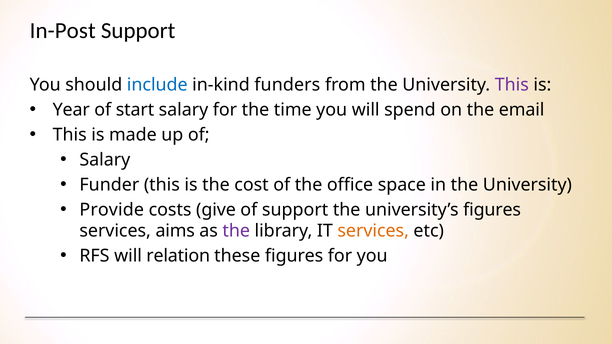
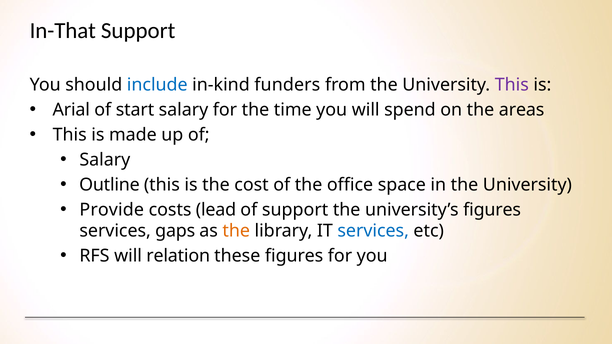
In-Post: In-Post -> In-That (63, 31)
Year: Year -> Arial (71, 110)
email: email -> areas (522, 110)
Funder: Funder -> Outline (109, 185)
give: give -> lead (216, 210)
aims: aims -> gaps (175, 231)
the colour: purple -> orange (236, 231)
services colour: orange -> blue (373, 231)
